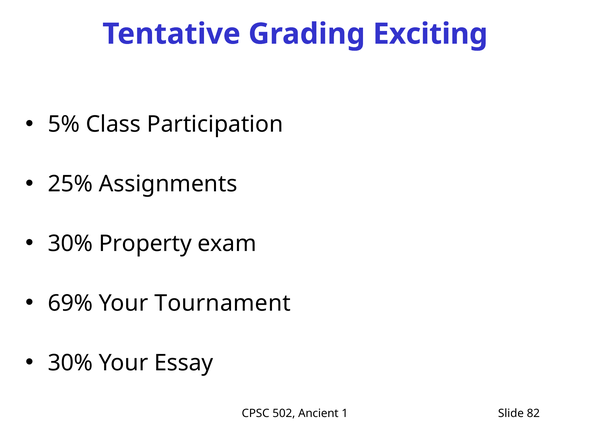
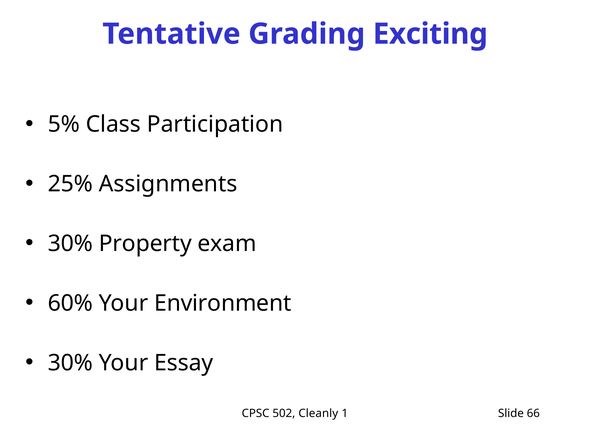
69%: 69% -> 60% (70, 304)
Tournament: Tournament -> Environment (223, 304)
Ancient: Ancient -> Cleanly (318, 414)
82: 82 -> 66 (533, 414)
